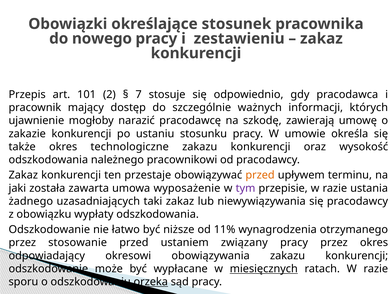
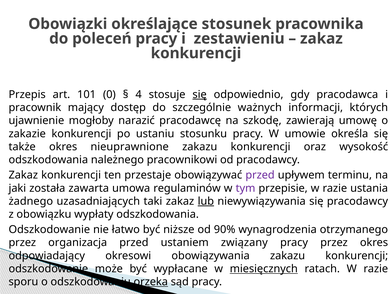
nowego: nowego -> poleceń (102, 39)
2: 2 -> 0 (109, 94)
7: 7 -> 4 (139, 94)
się underline: none -> present (200, 94)
technologiczne: technologiczne -> nieuprawnione (130, 147)
przed colour: orange -> purple (260, 175)
wyposażenie: wyposażenie -> regulaminów (187, 188)
lub underline: none -> present (206, 201)
11%: 11% -> 90% (225, 230)
stosowanie: stosowanie -> organizacja (78, 243)
